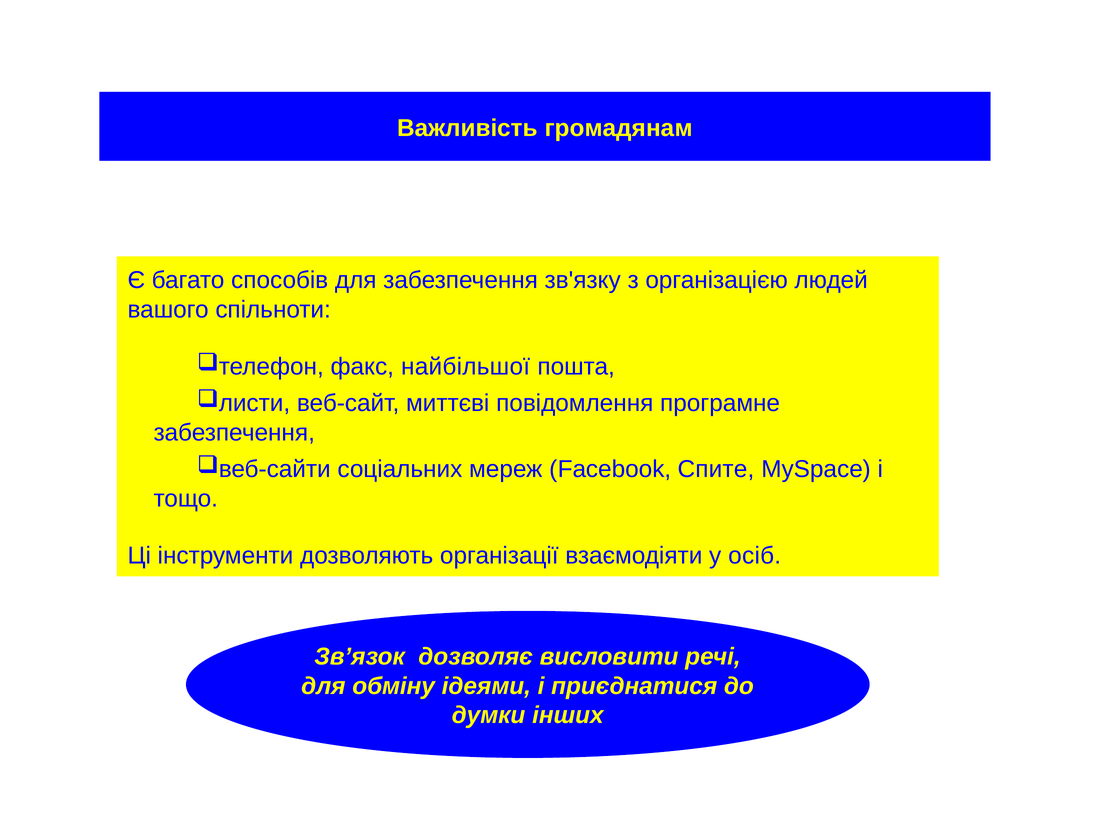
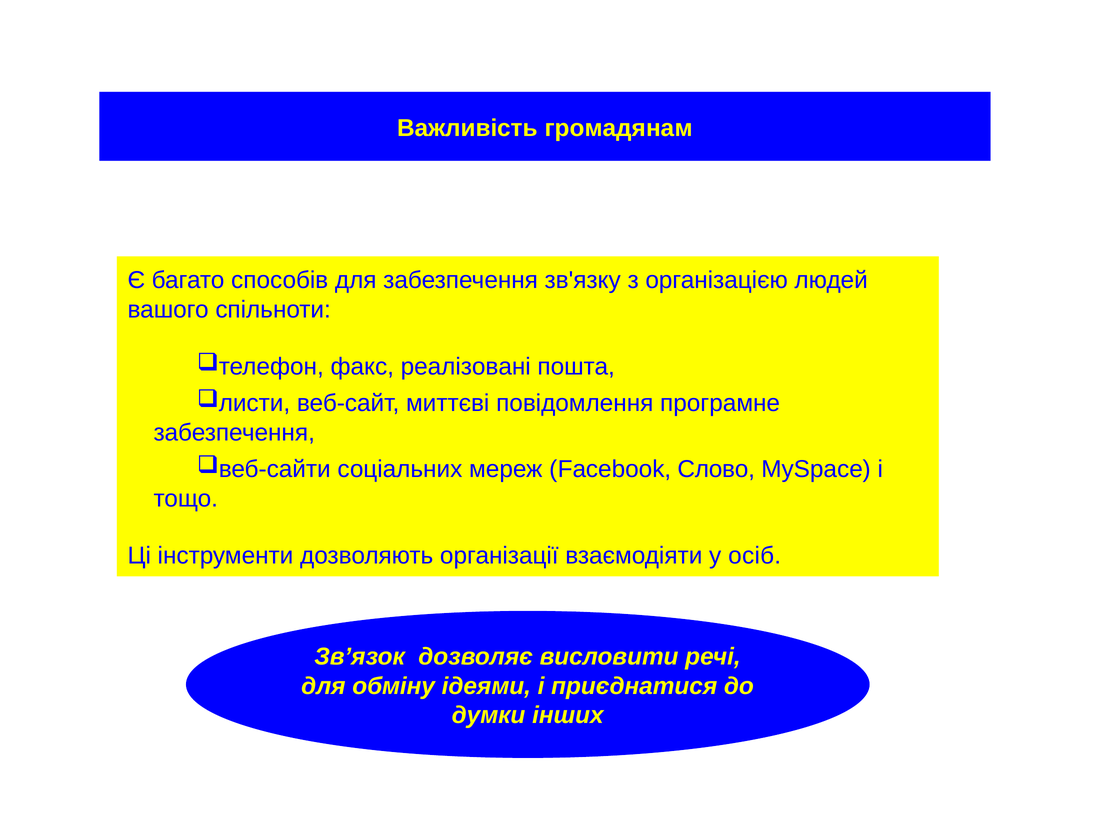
найбільшої: найбільшої -> реалізовані (466, 367)
Спите: Спите -> Слово (716, 469)
